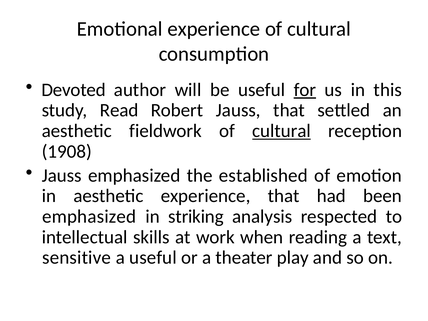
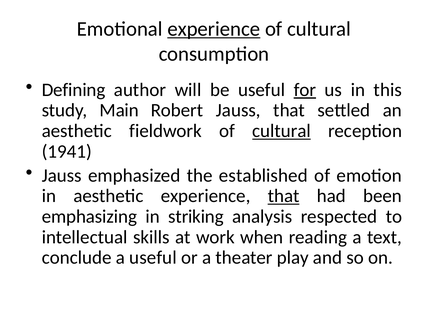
experience underline: none -> present (214, 29)
Devoted: Devoted -> Defining (74, 90)
Read: Read -> Main (119, 110)
1908: 1908 -> 1941 (67, 151)
that underline: none -> present (284, 196)
emphasized: emphasized -> emphasizing (89, 217)
sensitive: sensitive -> conclude (77, 258)
